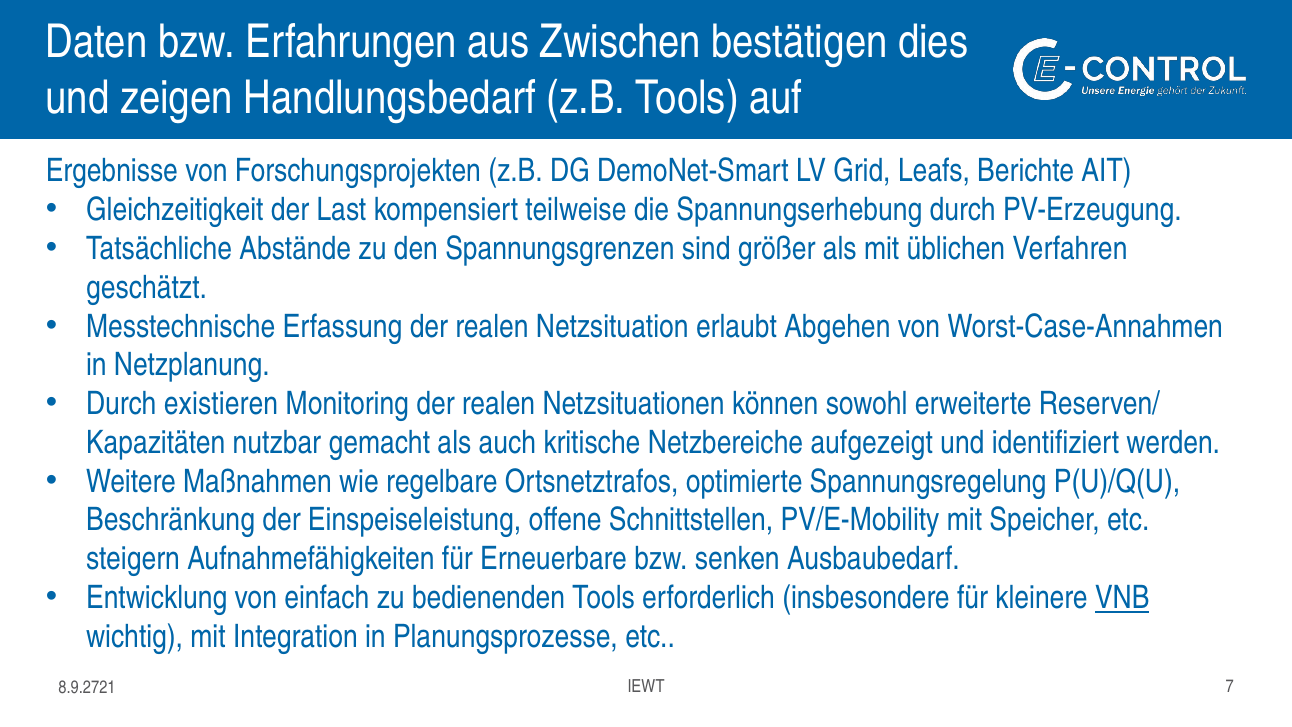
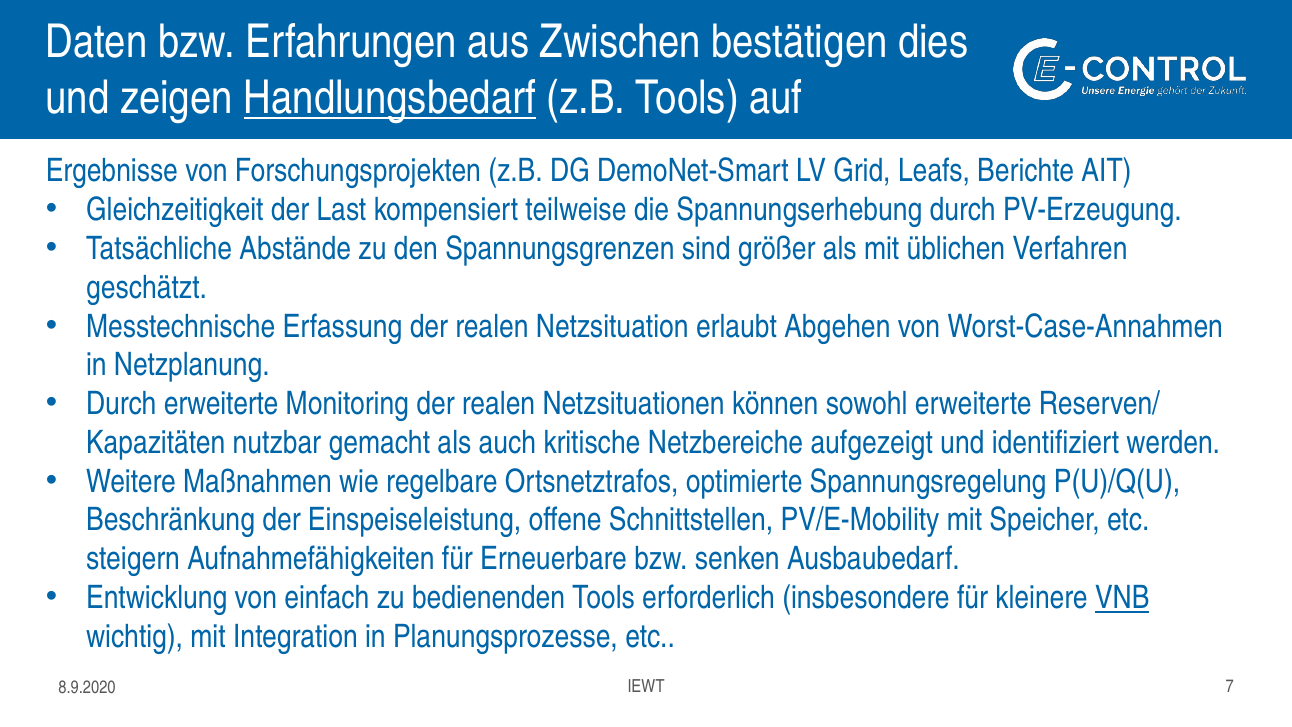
Handlungsbedarf underline: none -> present (390, 98)
Durch existieren: existieren -> erweiterte (221, 404)
8.9.2721: 8.9.2721 -> 8.9.2020 (87, 688)
